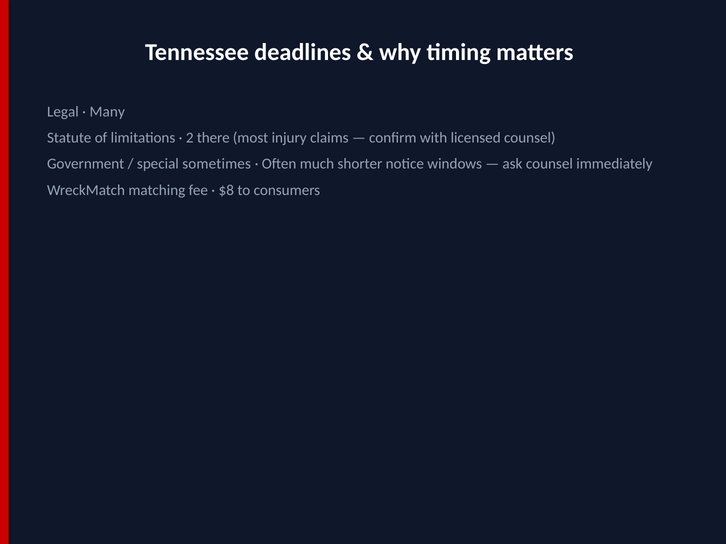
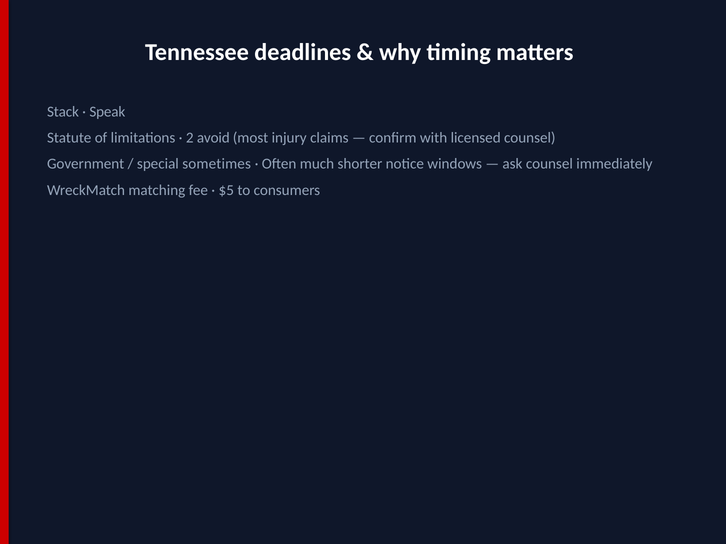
Legal: Legal -> Stack (63, 112)
Many: Many -> Speak (107, 112)
there: there -> avoid (213, 138)
$8: $8 -> $5 (226, 190)
